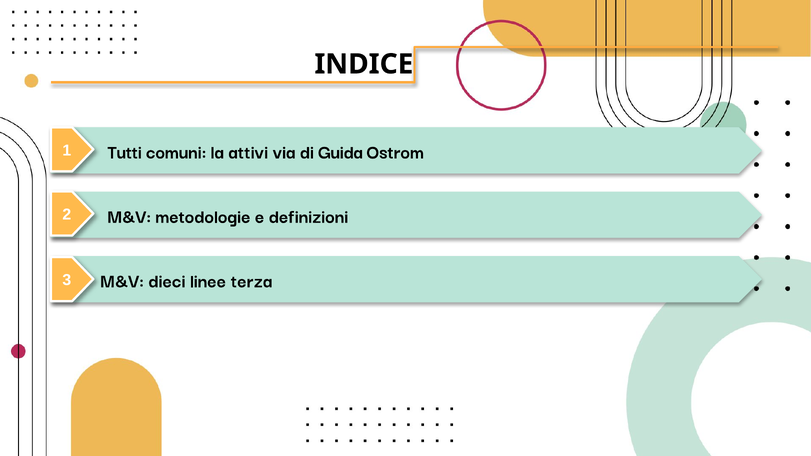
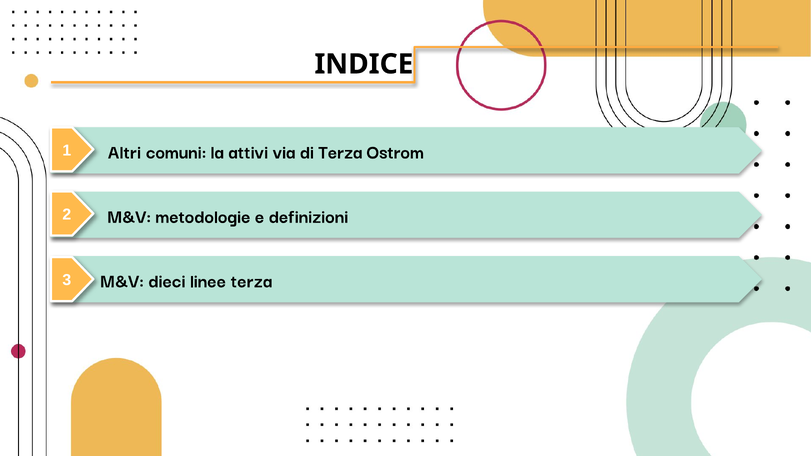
Tutti: Tutti -> Altri (124, 152)
di Guida: Guida -> Terza (340, 152)
